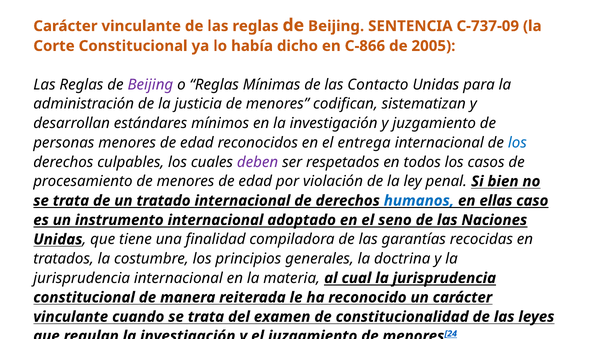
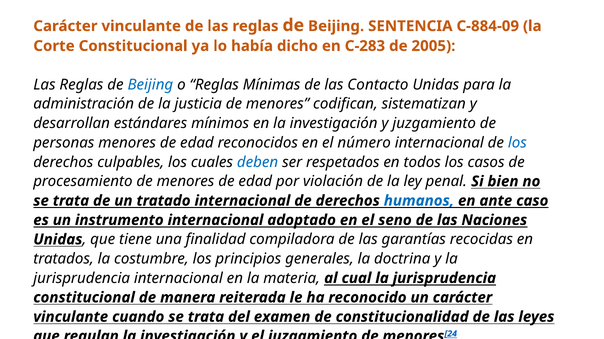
C-737-09: C-737-09 -> C-884-09 (488, 26)
C-866: C-866 -> C-283 (365, 46)
Beijing colour: purple -> blue (150, 85)
entrega: entrega -> número (364, 143)
deben colour: purple -> blue (258, 162)
ellas: ellas -> ante (496, 201)
